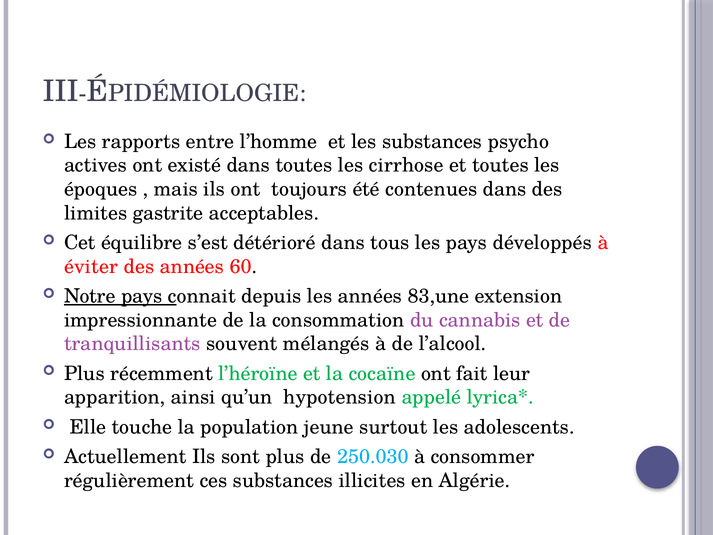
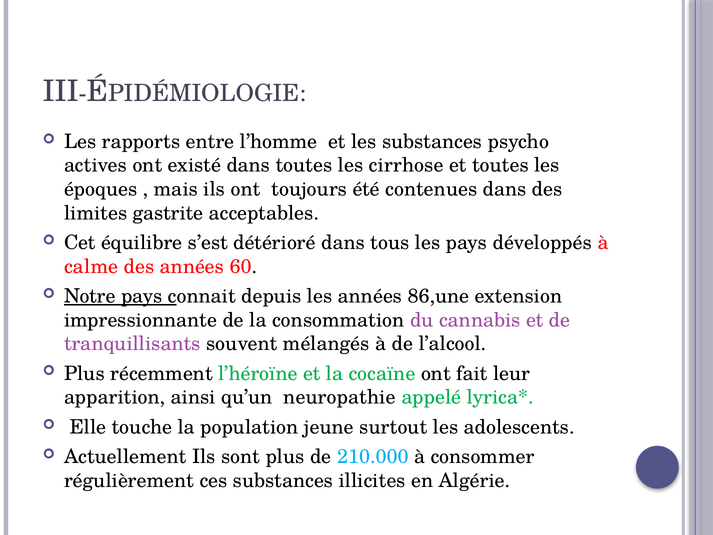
éviter: éviter -> calme (91, 266)
83,une: 83,une -> 86,une (438, 296)
hypotension: hypotension -> neuropathie (340, 397)
250.030: 250.030 -> 210.000 (373, 457)
